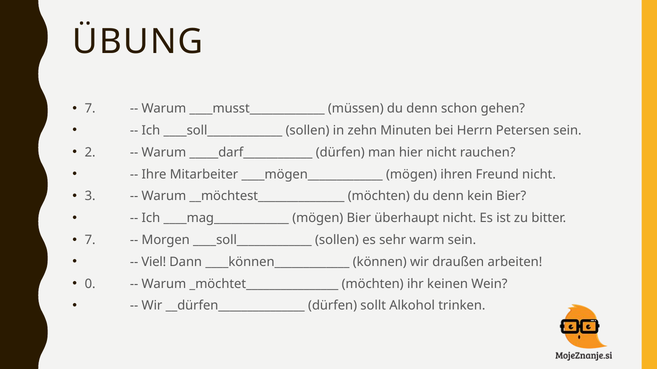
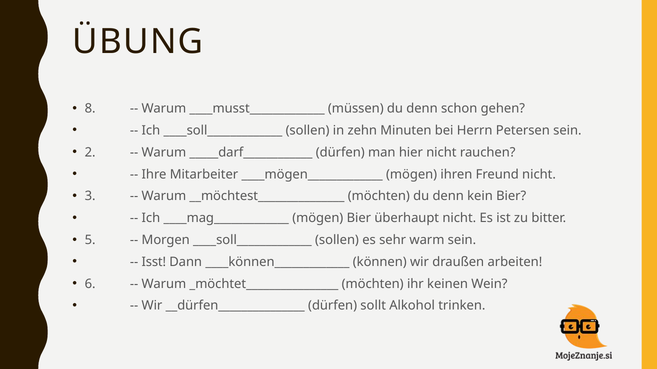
7: 7 -> 8 (90, 109)
7: 7 -> 5 (90, 240)
Viel: Viel -> Isst (154, 262)
0: 0 -> 6 (90, 284)
